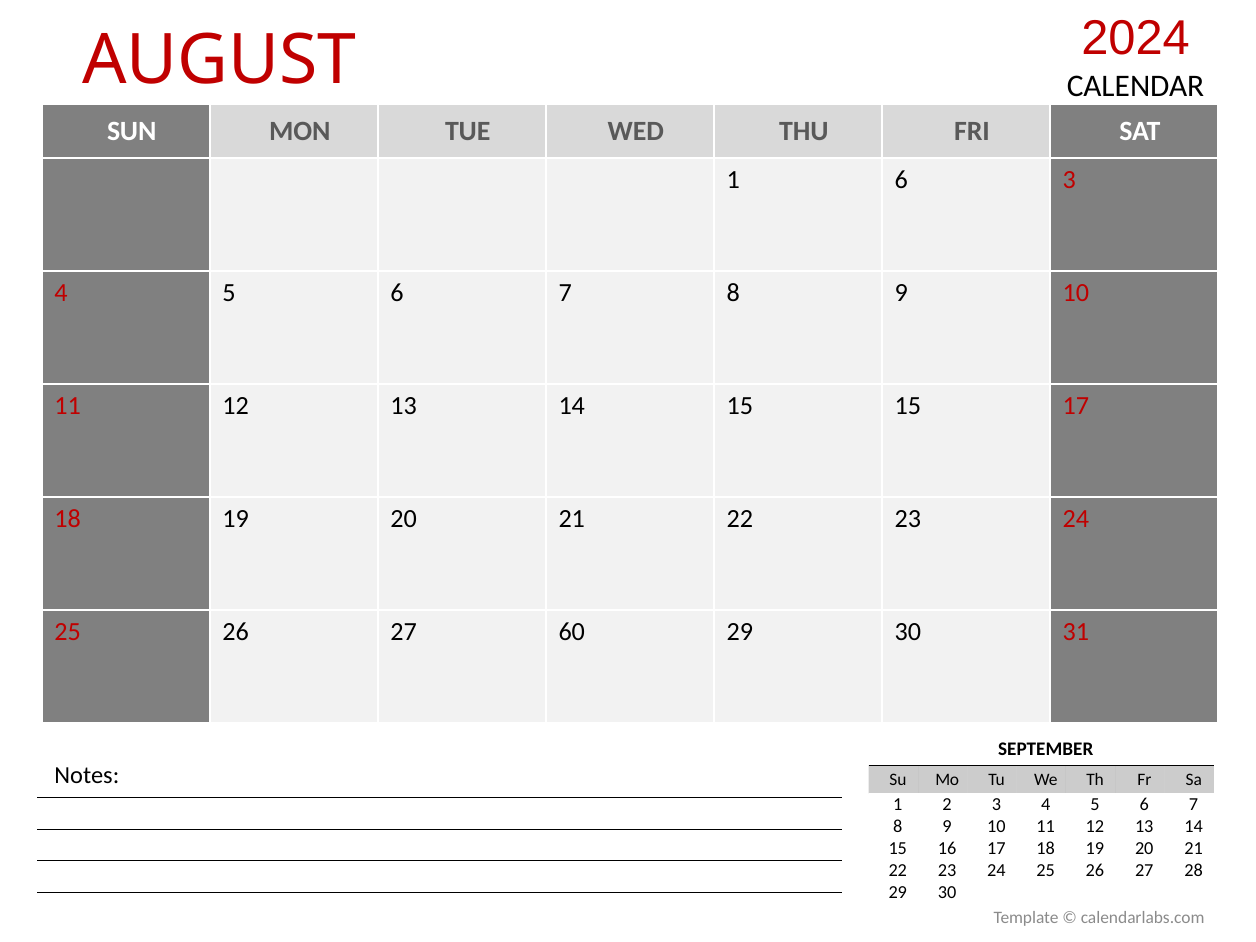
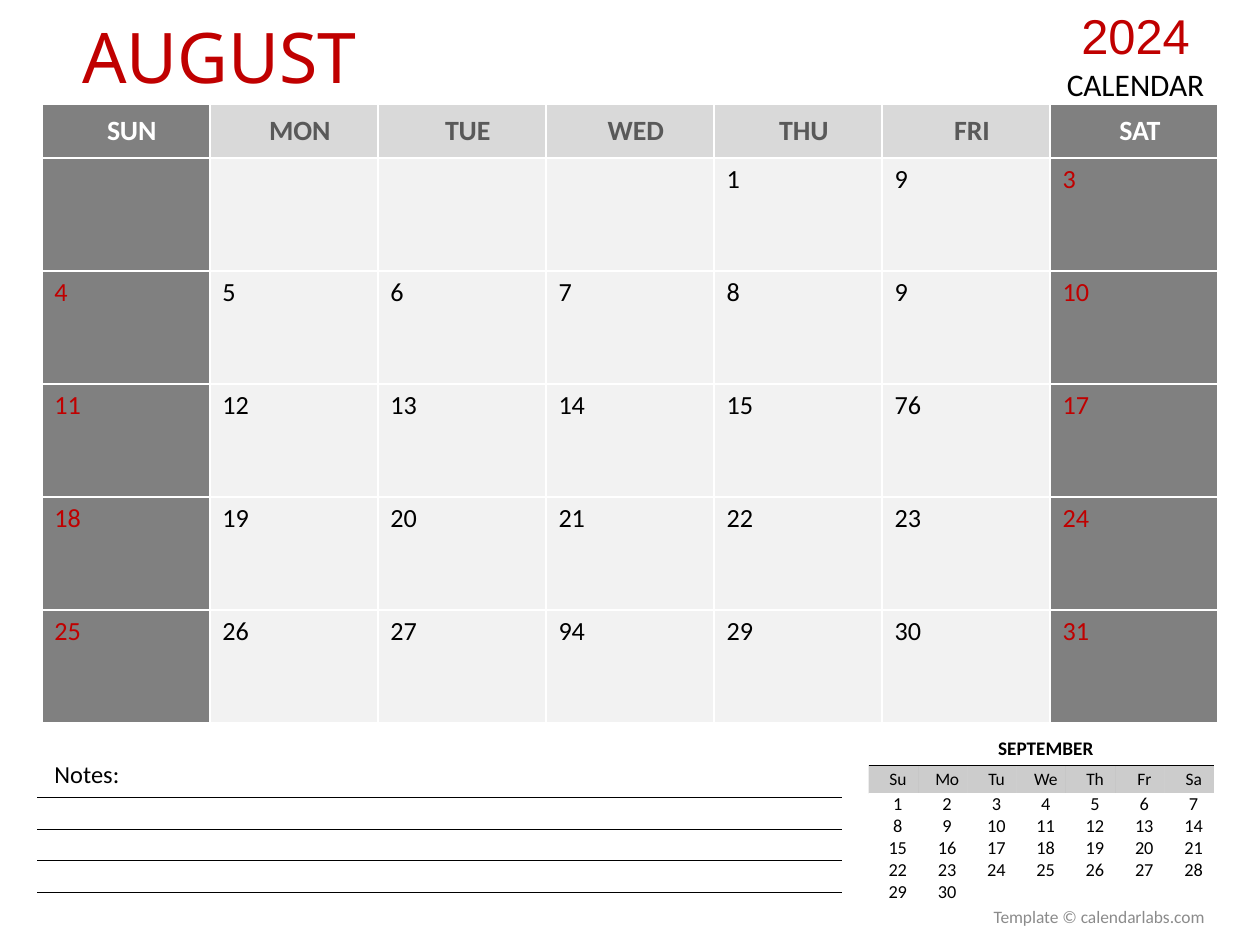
1 6: 6 -> 9 (901, 179)
15 15: 15 -> 76 (908, 406)
60: 60 -> 94 (572, 632)
